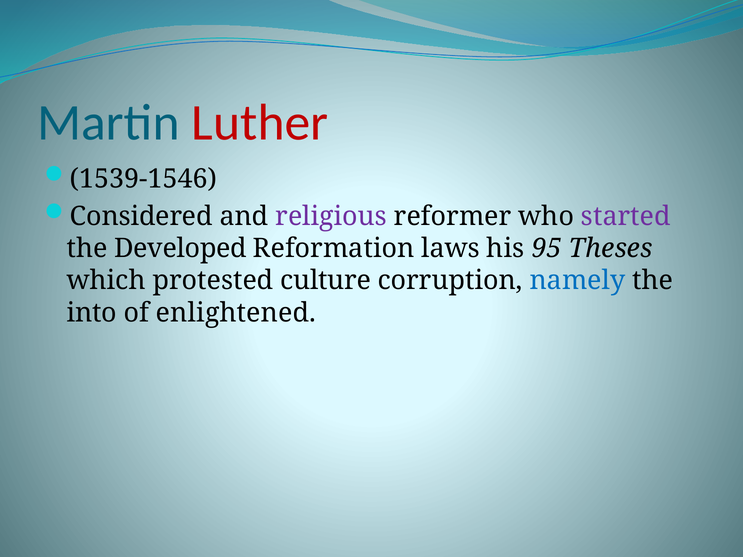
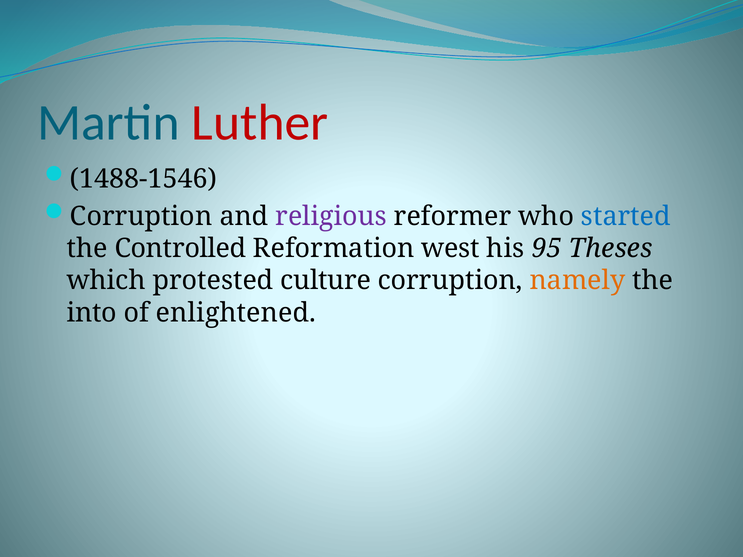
1539-1546: 1539-1546 -> 1488-1546 (143, 179)
Considered: Considered -> Corruption (141, 216)
started colour: purple -> blue (626, 216)
Developed: Developed -> Controlled (180, 249)
laws: laws -> west (451, 249)
namely colour: blue -> orange (577, 281)
